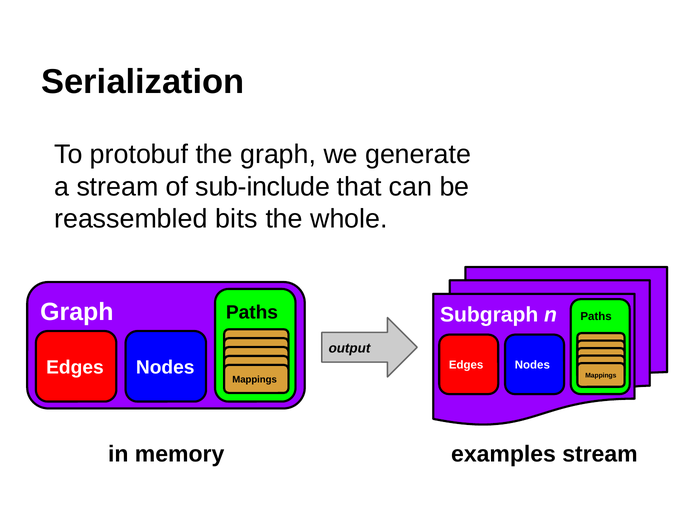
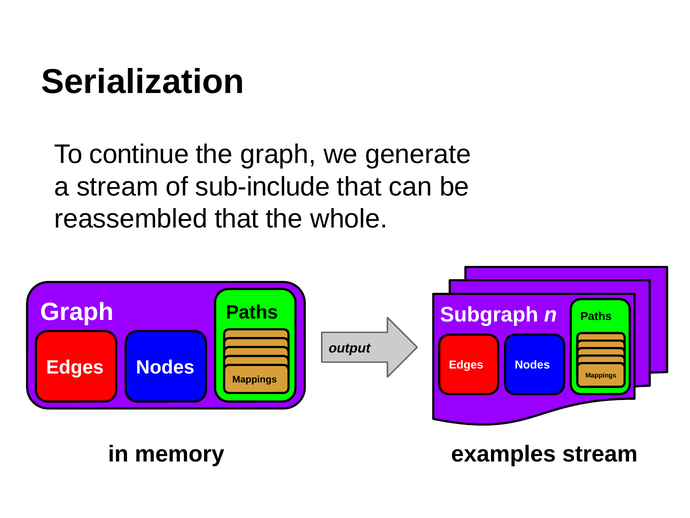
protobuf: protobuf -> continue (139, 154)
reassembled bits: bits -> that (237, 219)
